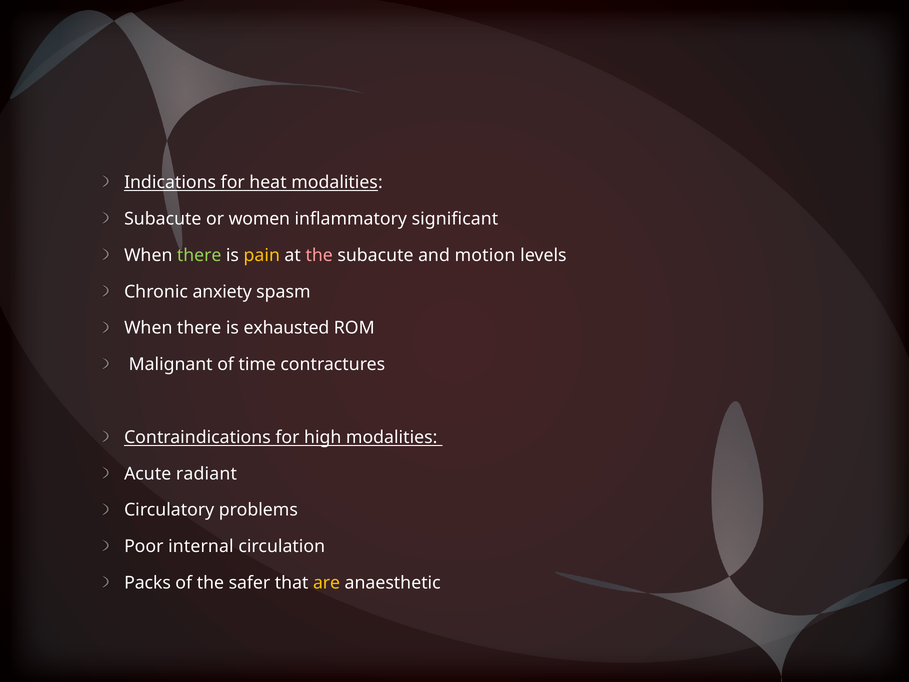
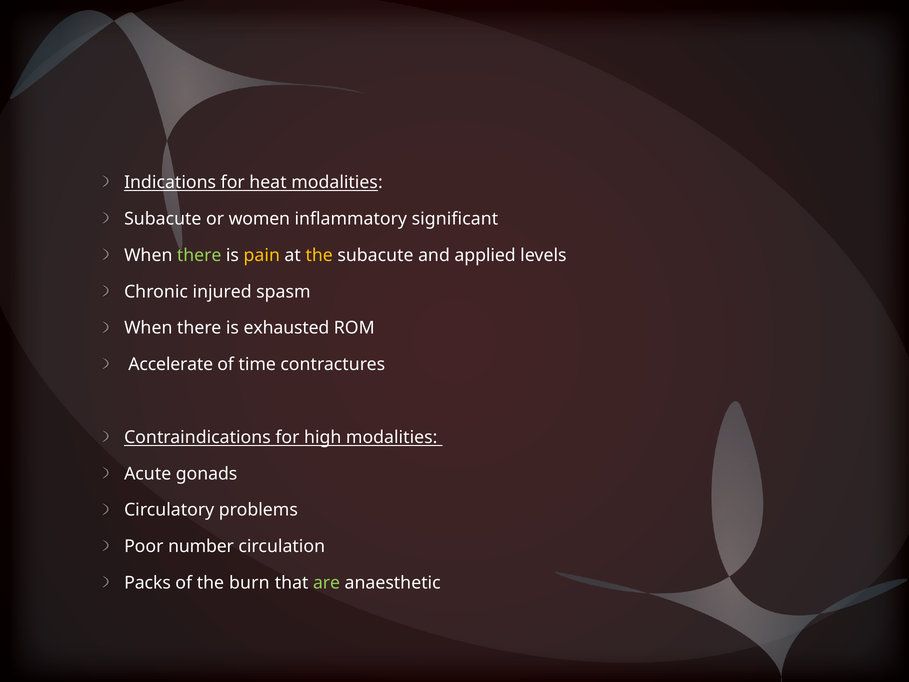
the colour: pink -> yellow (319, 255)
motion: motion -> applied (485, 255)
anxiety: anxiety -> injured (222, 292)
Malignant: Malignant -> Accelerate (171, 364)
radiant: radiant -> gonads (207, 474)
internal: internal -> number (201, 546)
safer: safer -> burn (249, 583)
are colour: yellow -> light green (327, 583)
